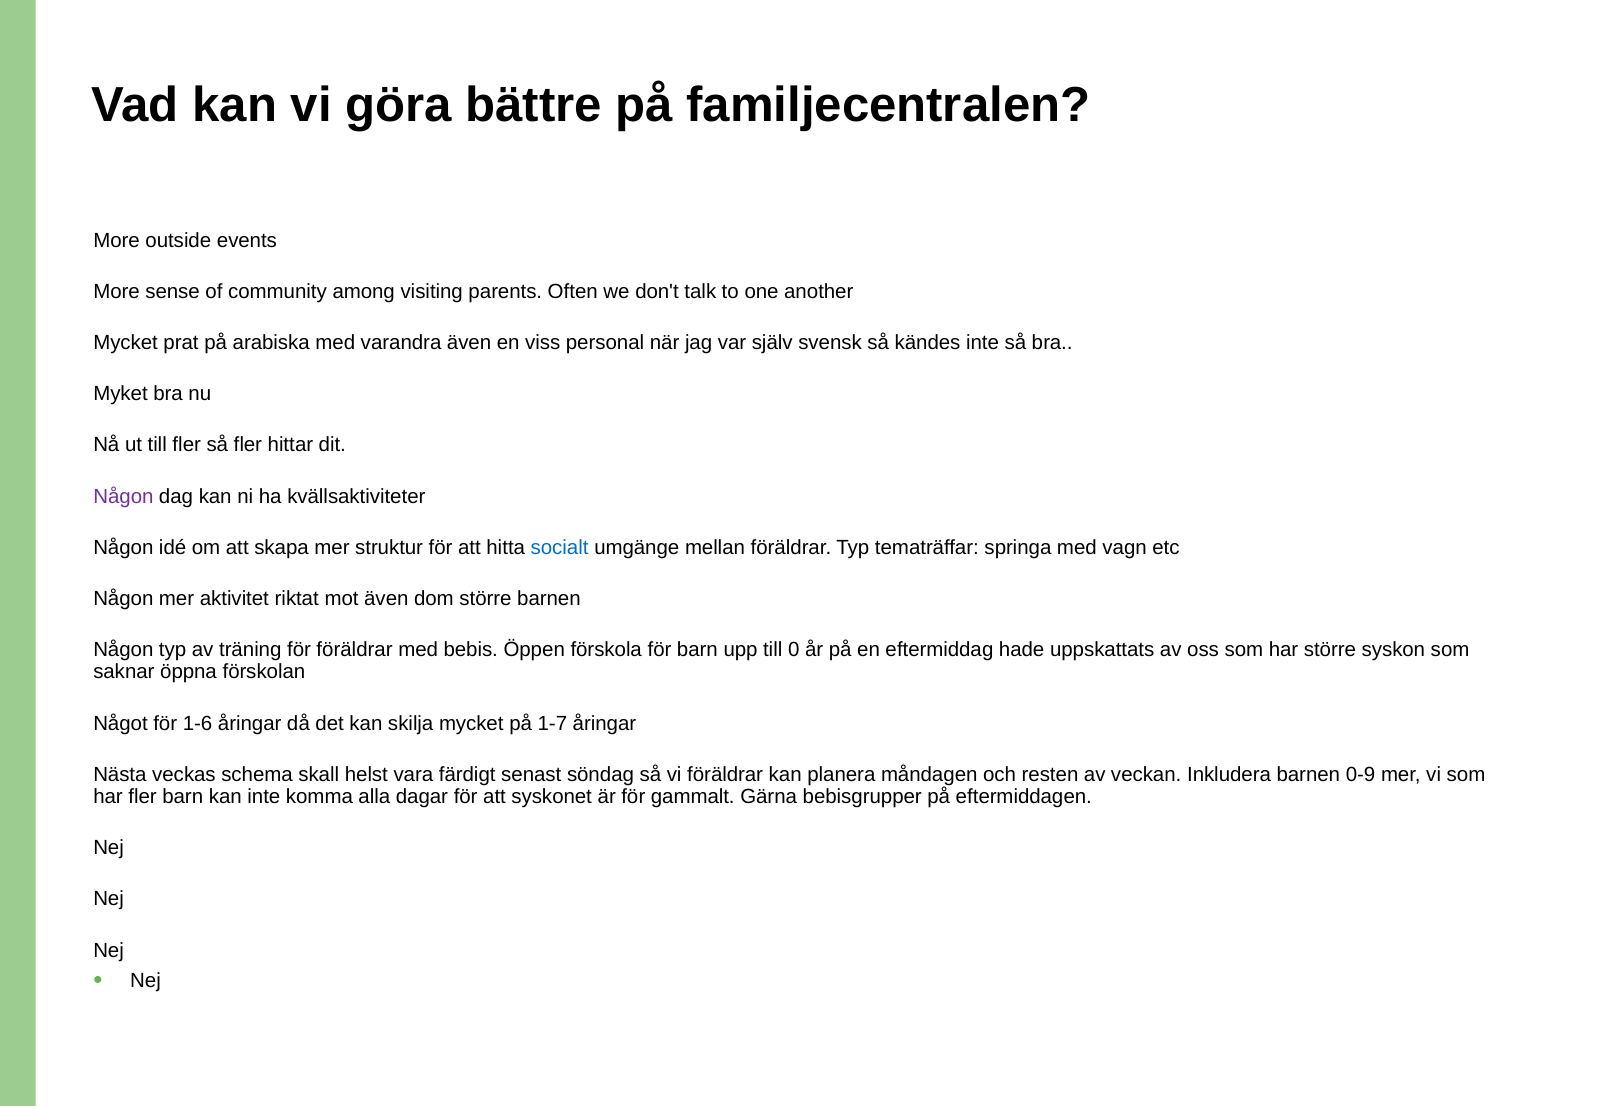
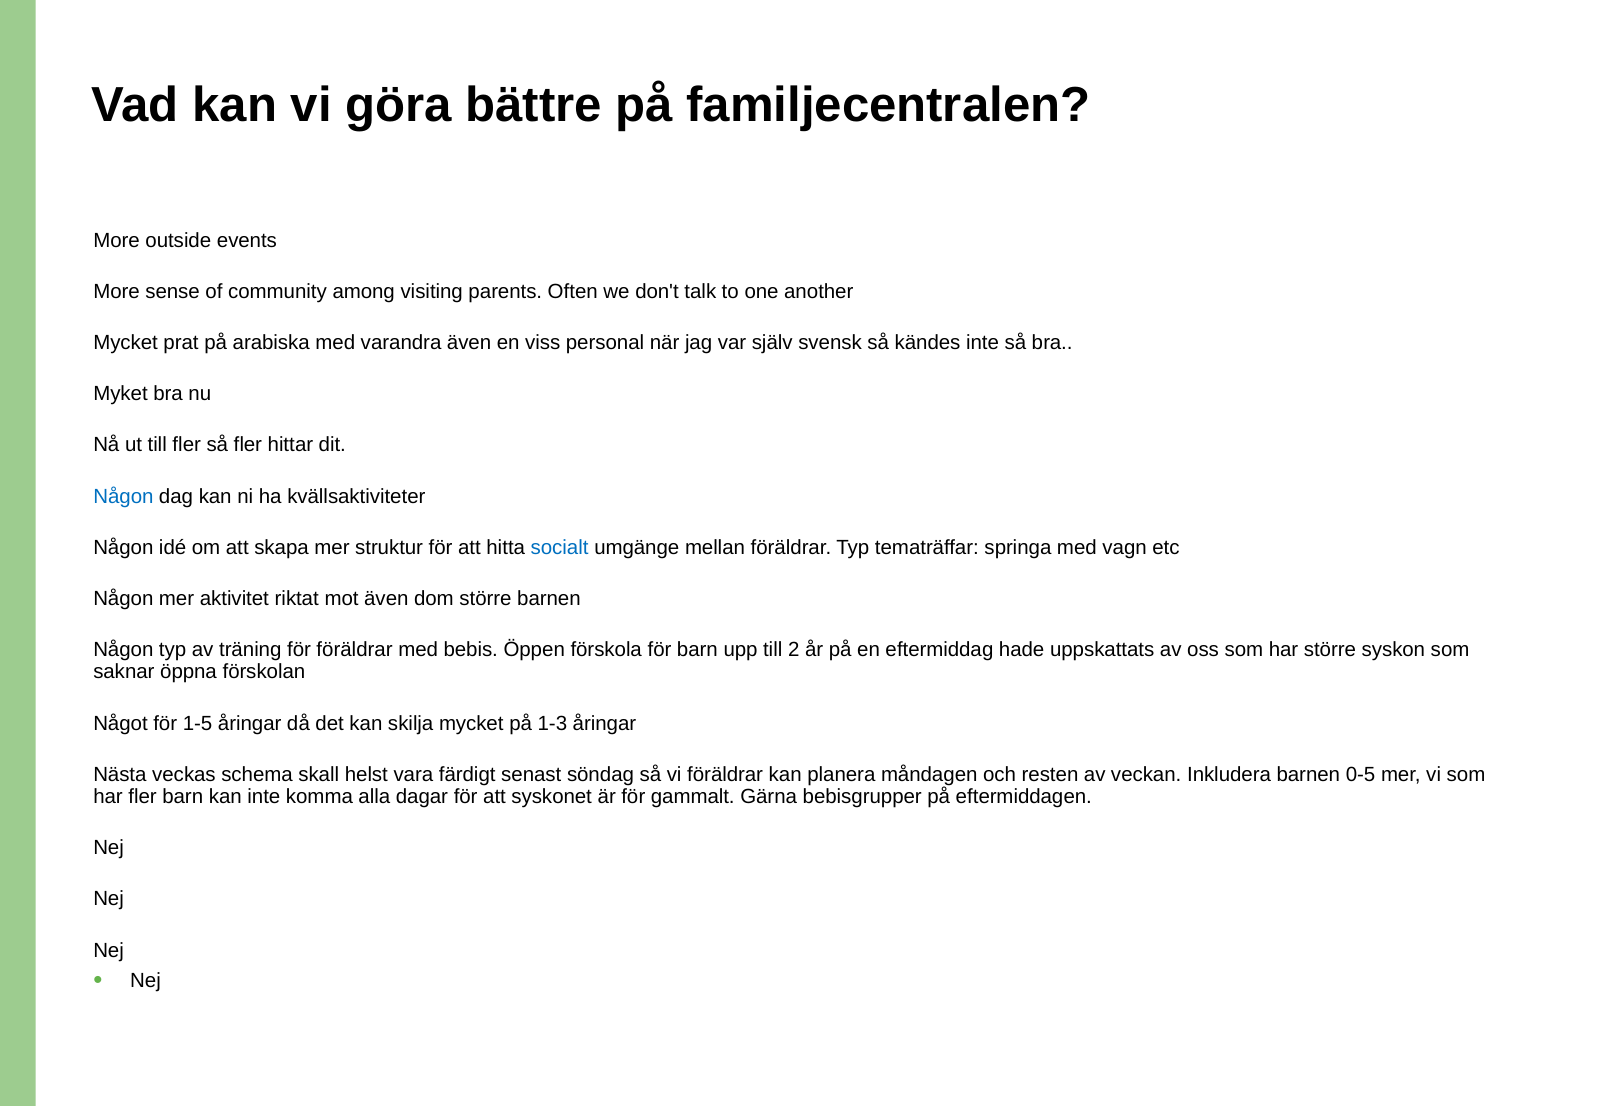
Någon colour: purple -> blue (123, 496)
0: 0 -> 2 (794, 650)
1-6: 1-6 -> 1-5 (198, 723)
1-7: 1-7 -> 1-3 (552, 723)
0-9: 0-9 -> 0-5 (1361, 774)
